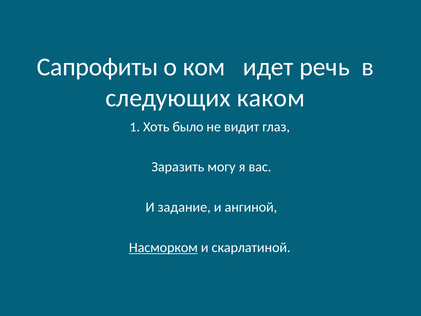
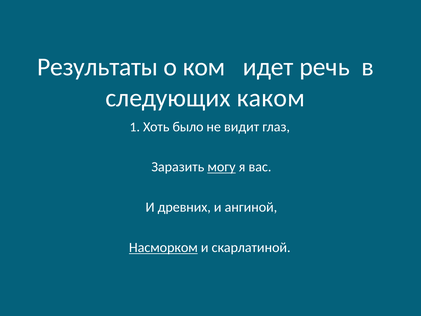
Сапрофиты: Сапрофиты -> Результаты (98, 67)
могу underline: none -> present (221, 167)
задание: задание -> древних (184, 207)
